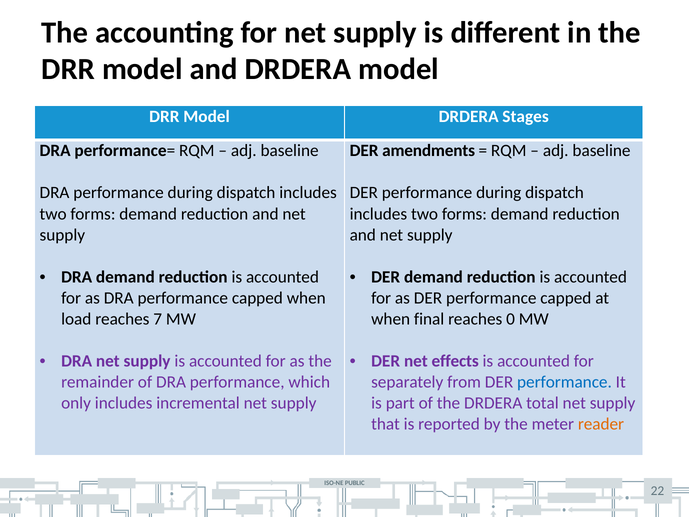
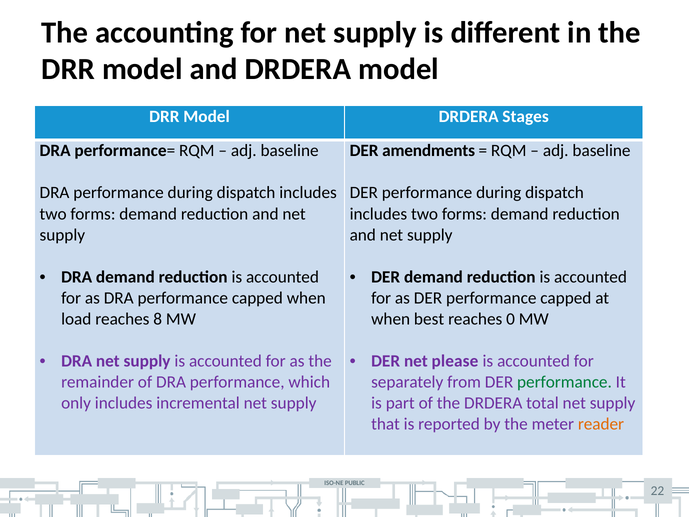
7: 7 -> 8 (158, 319)
final: final -> best (429, 319)
effects: effects -> please (455, 361)
performance colour: blue -> green (564, 382)
